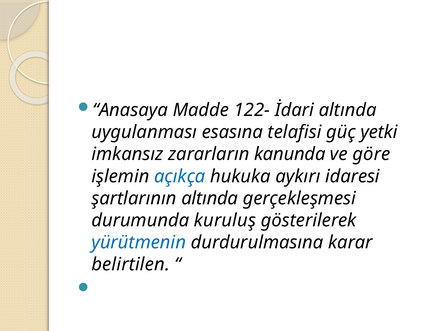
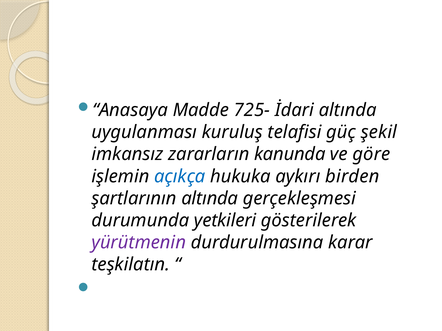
122-: 122- -> 725- (252, 110)
esasına: esasına -> kuruluş (232, 132)
yetki: yetki -> şekil (379, 132)
idaresi: idaresi -> birden (352, 177)
kuruluş: kuruluş -> yetkileri (225, 221)
yürütmenin colour: blue -> purple (139, 243)
belirtilen: belirtilen -> teşkilatın (131, 265)
